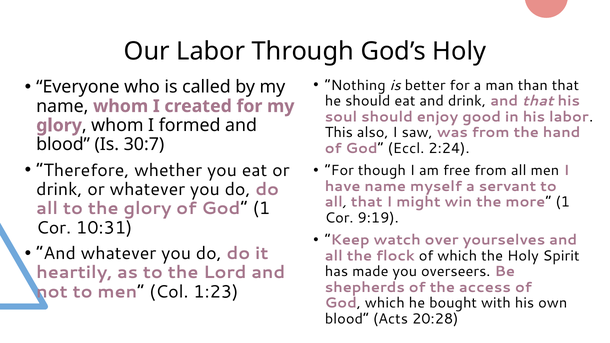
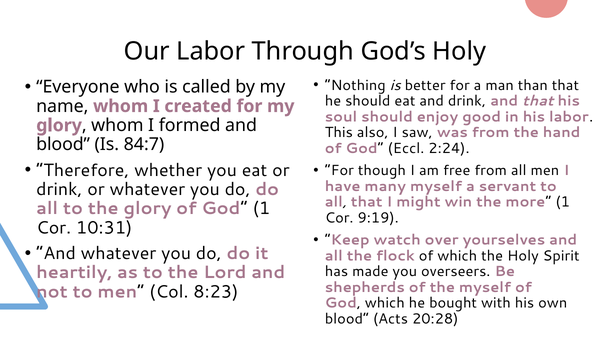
30:7: 30:7 -> 84:7 (144, 145)
have name: name -> many (385, 186)
the access: access -> myself (485, 287)
1:23: 1:23 -> 8:23 (216, 292)
